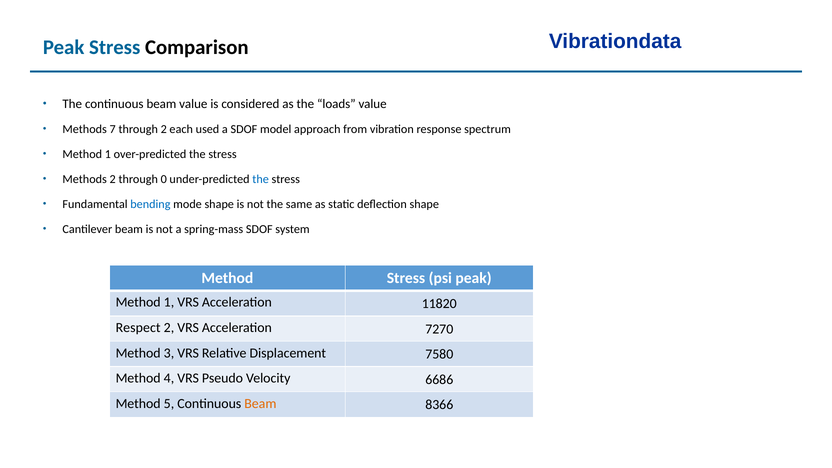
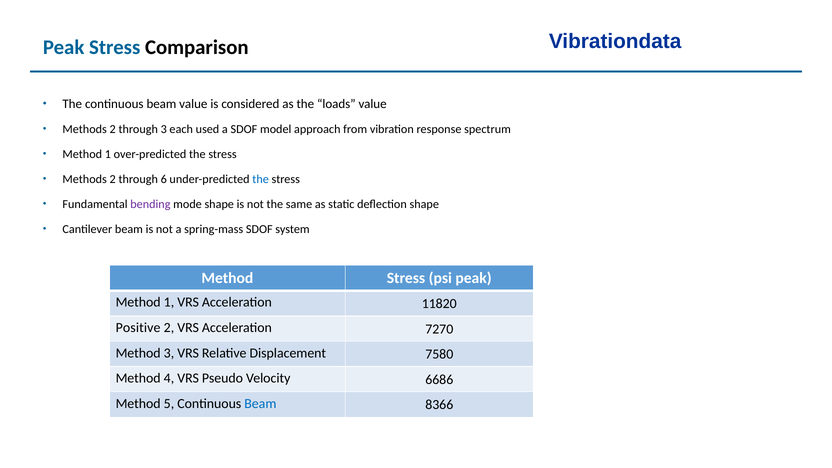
7: 7 -> 2 (113, 129)
through 2: 2 -> 3 (164, 129)
0: 0 -> 6 (164, 179)
bending colour: blue -> purple (150, 204)
Respect: Respect -> Positive (138, 328)
Beam colour: orange -> blue (260, 404)
